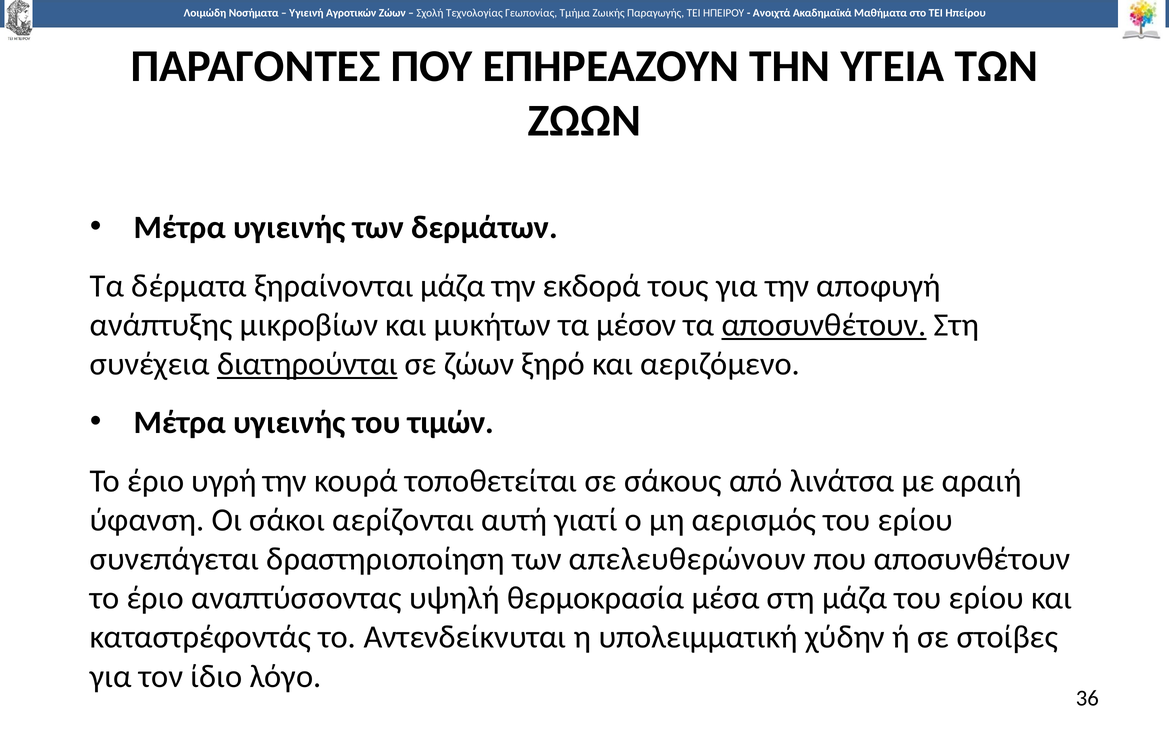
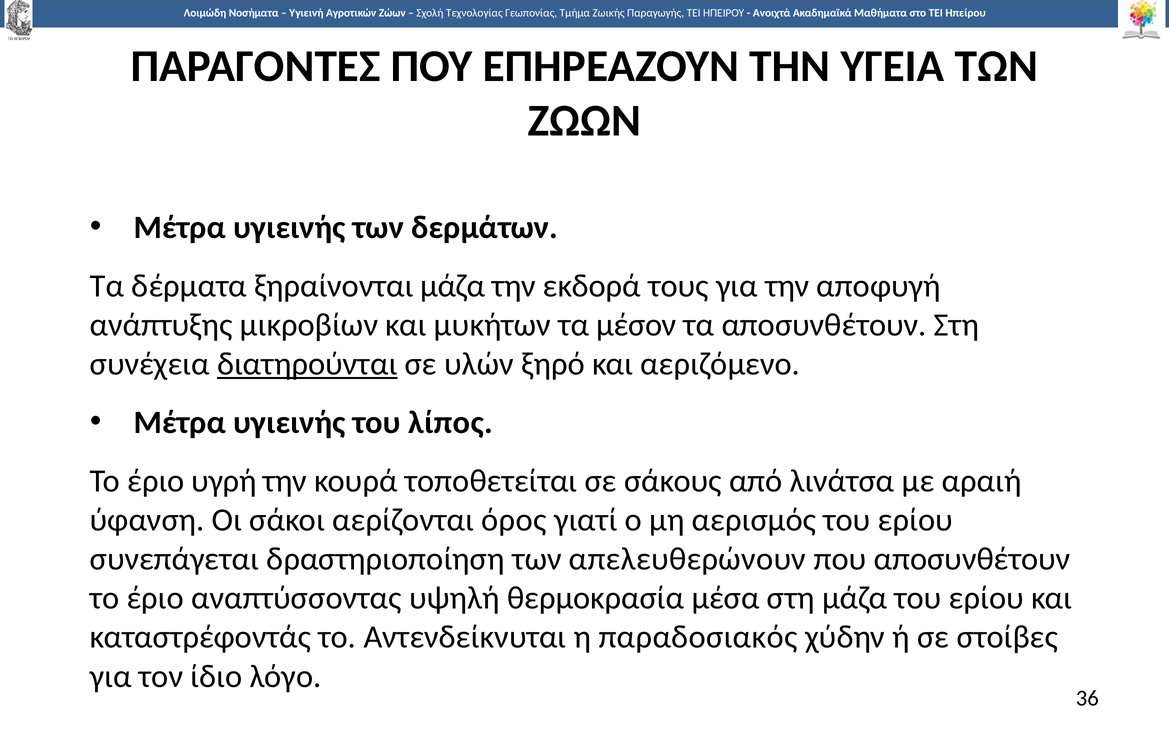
αποσυνθέτουν underline: present -> none (824, 325)
σε ζώων: ζώων -> υλών (479, 364)
τιμών: τιμών -> λίπος (450, 422)
αυτή: αυτή -> όρος (514, 520)
υπολειμματική: υπολειμματική -> παραδοσιακός (698, 637)
